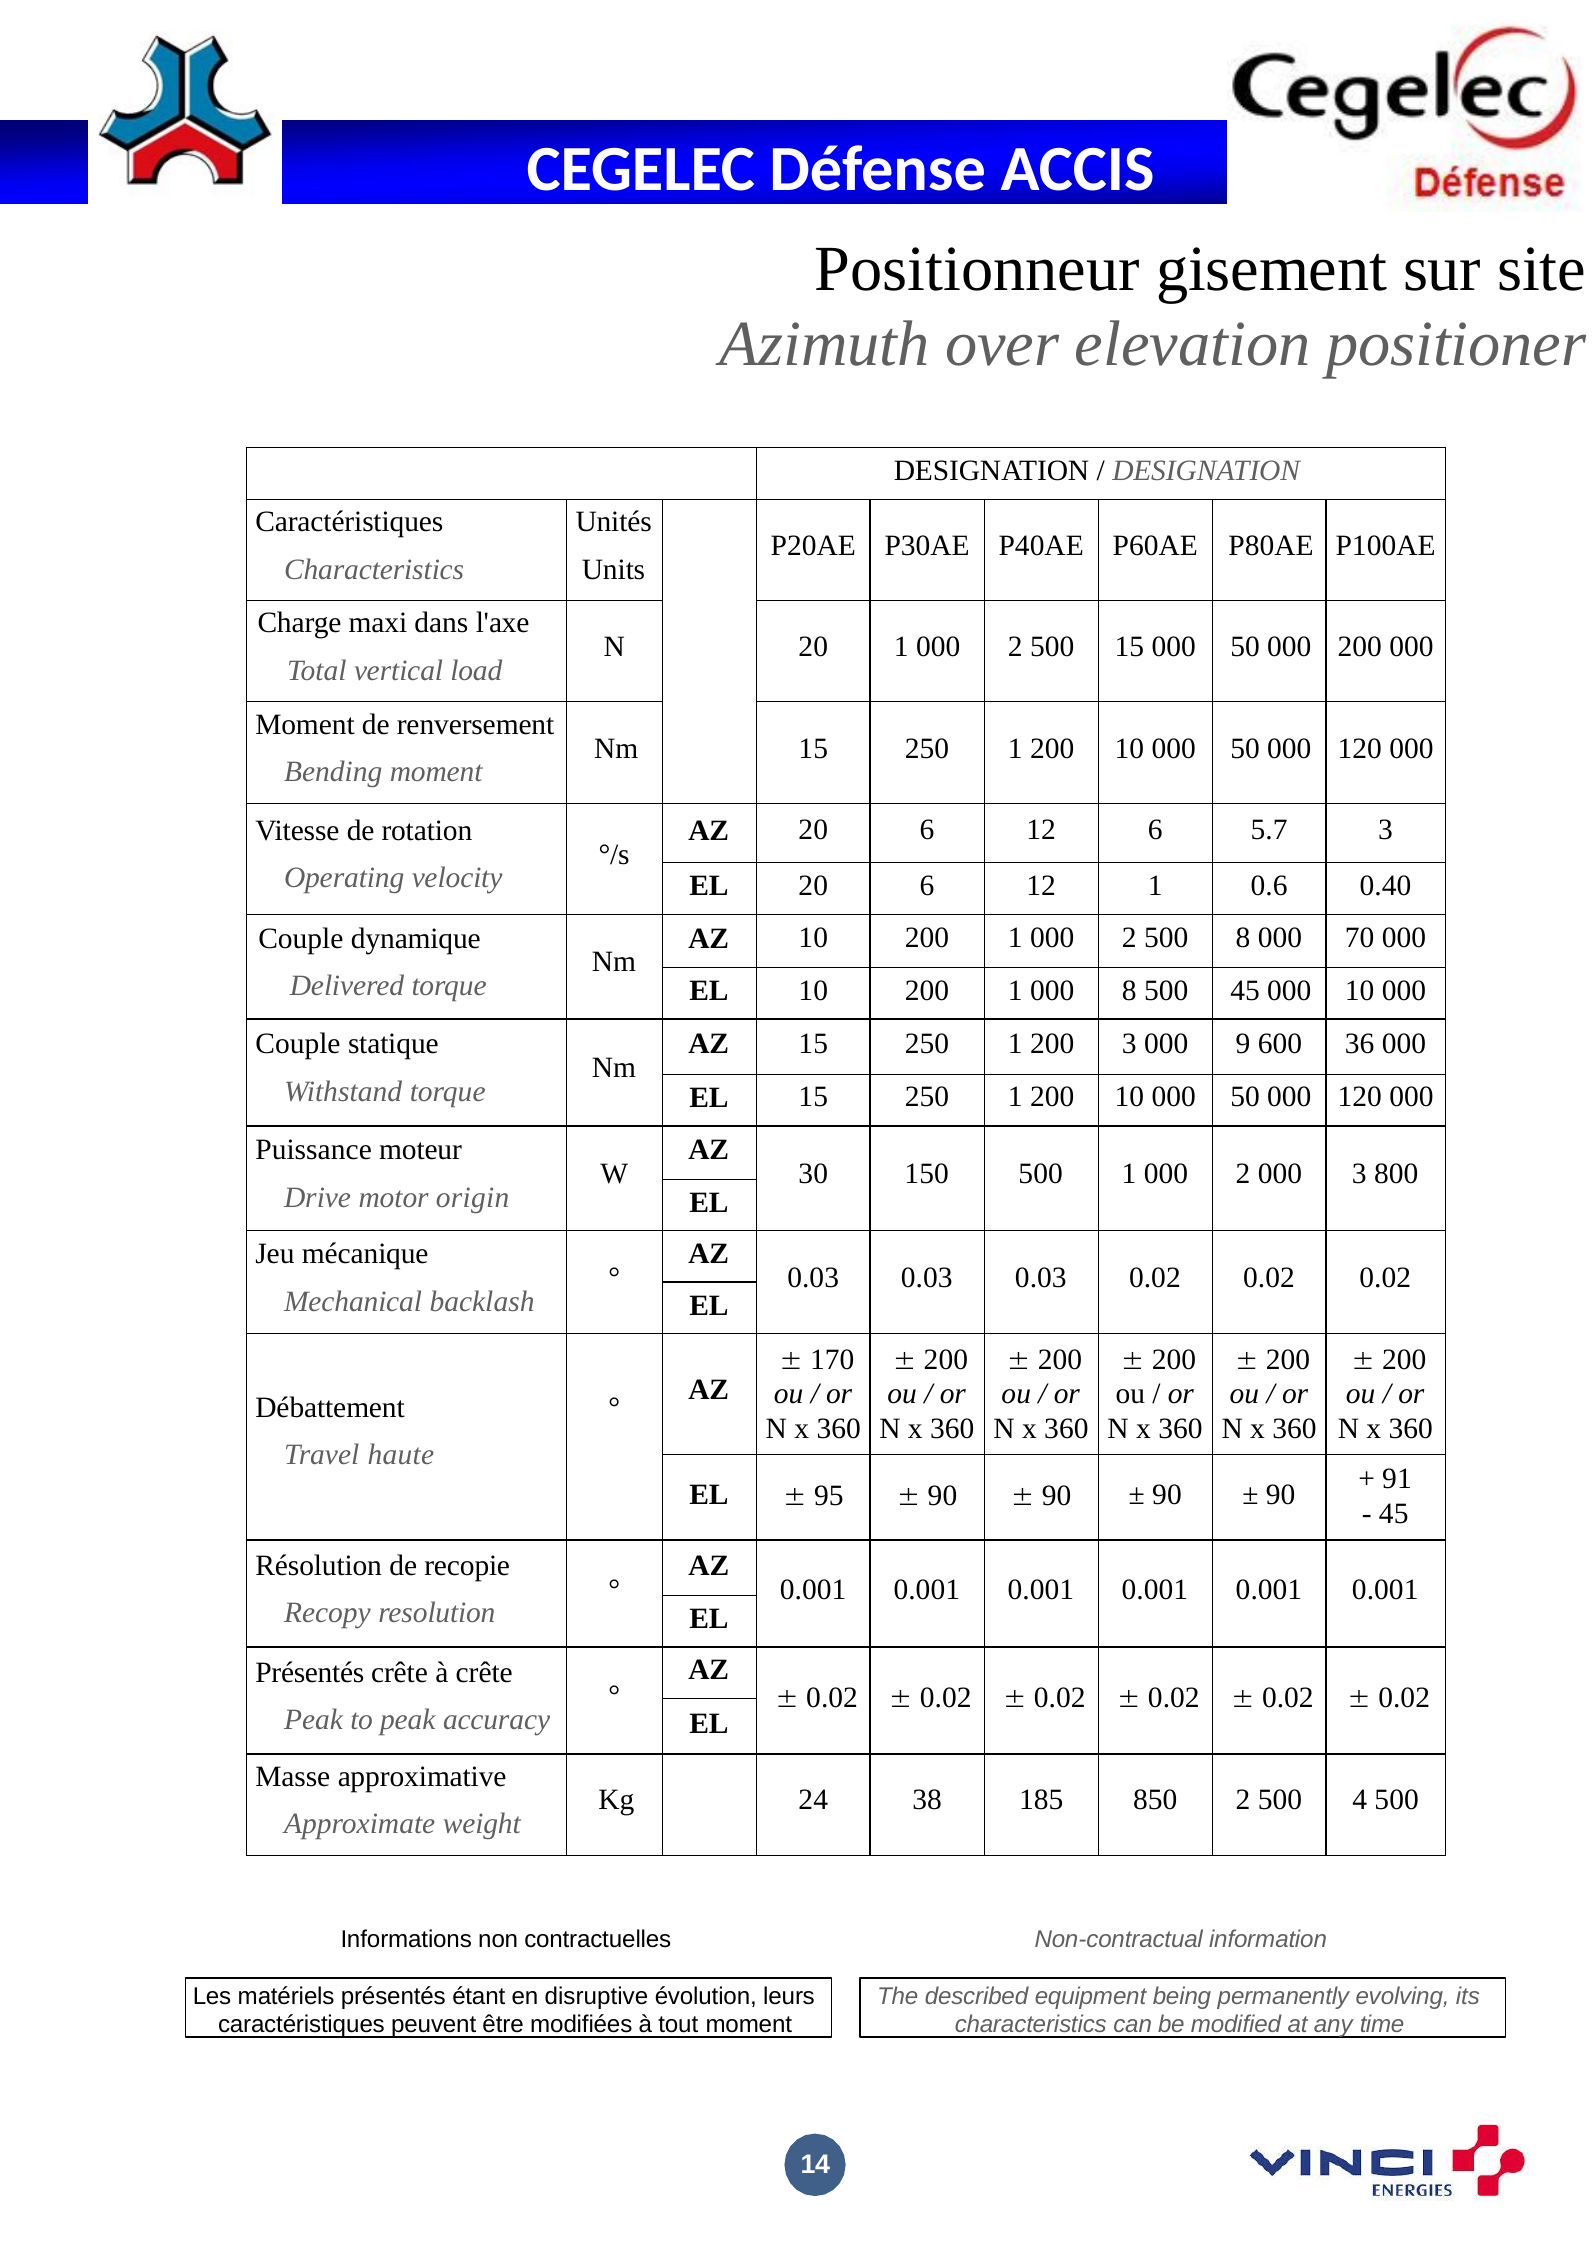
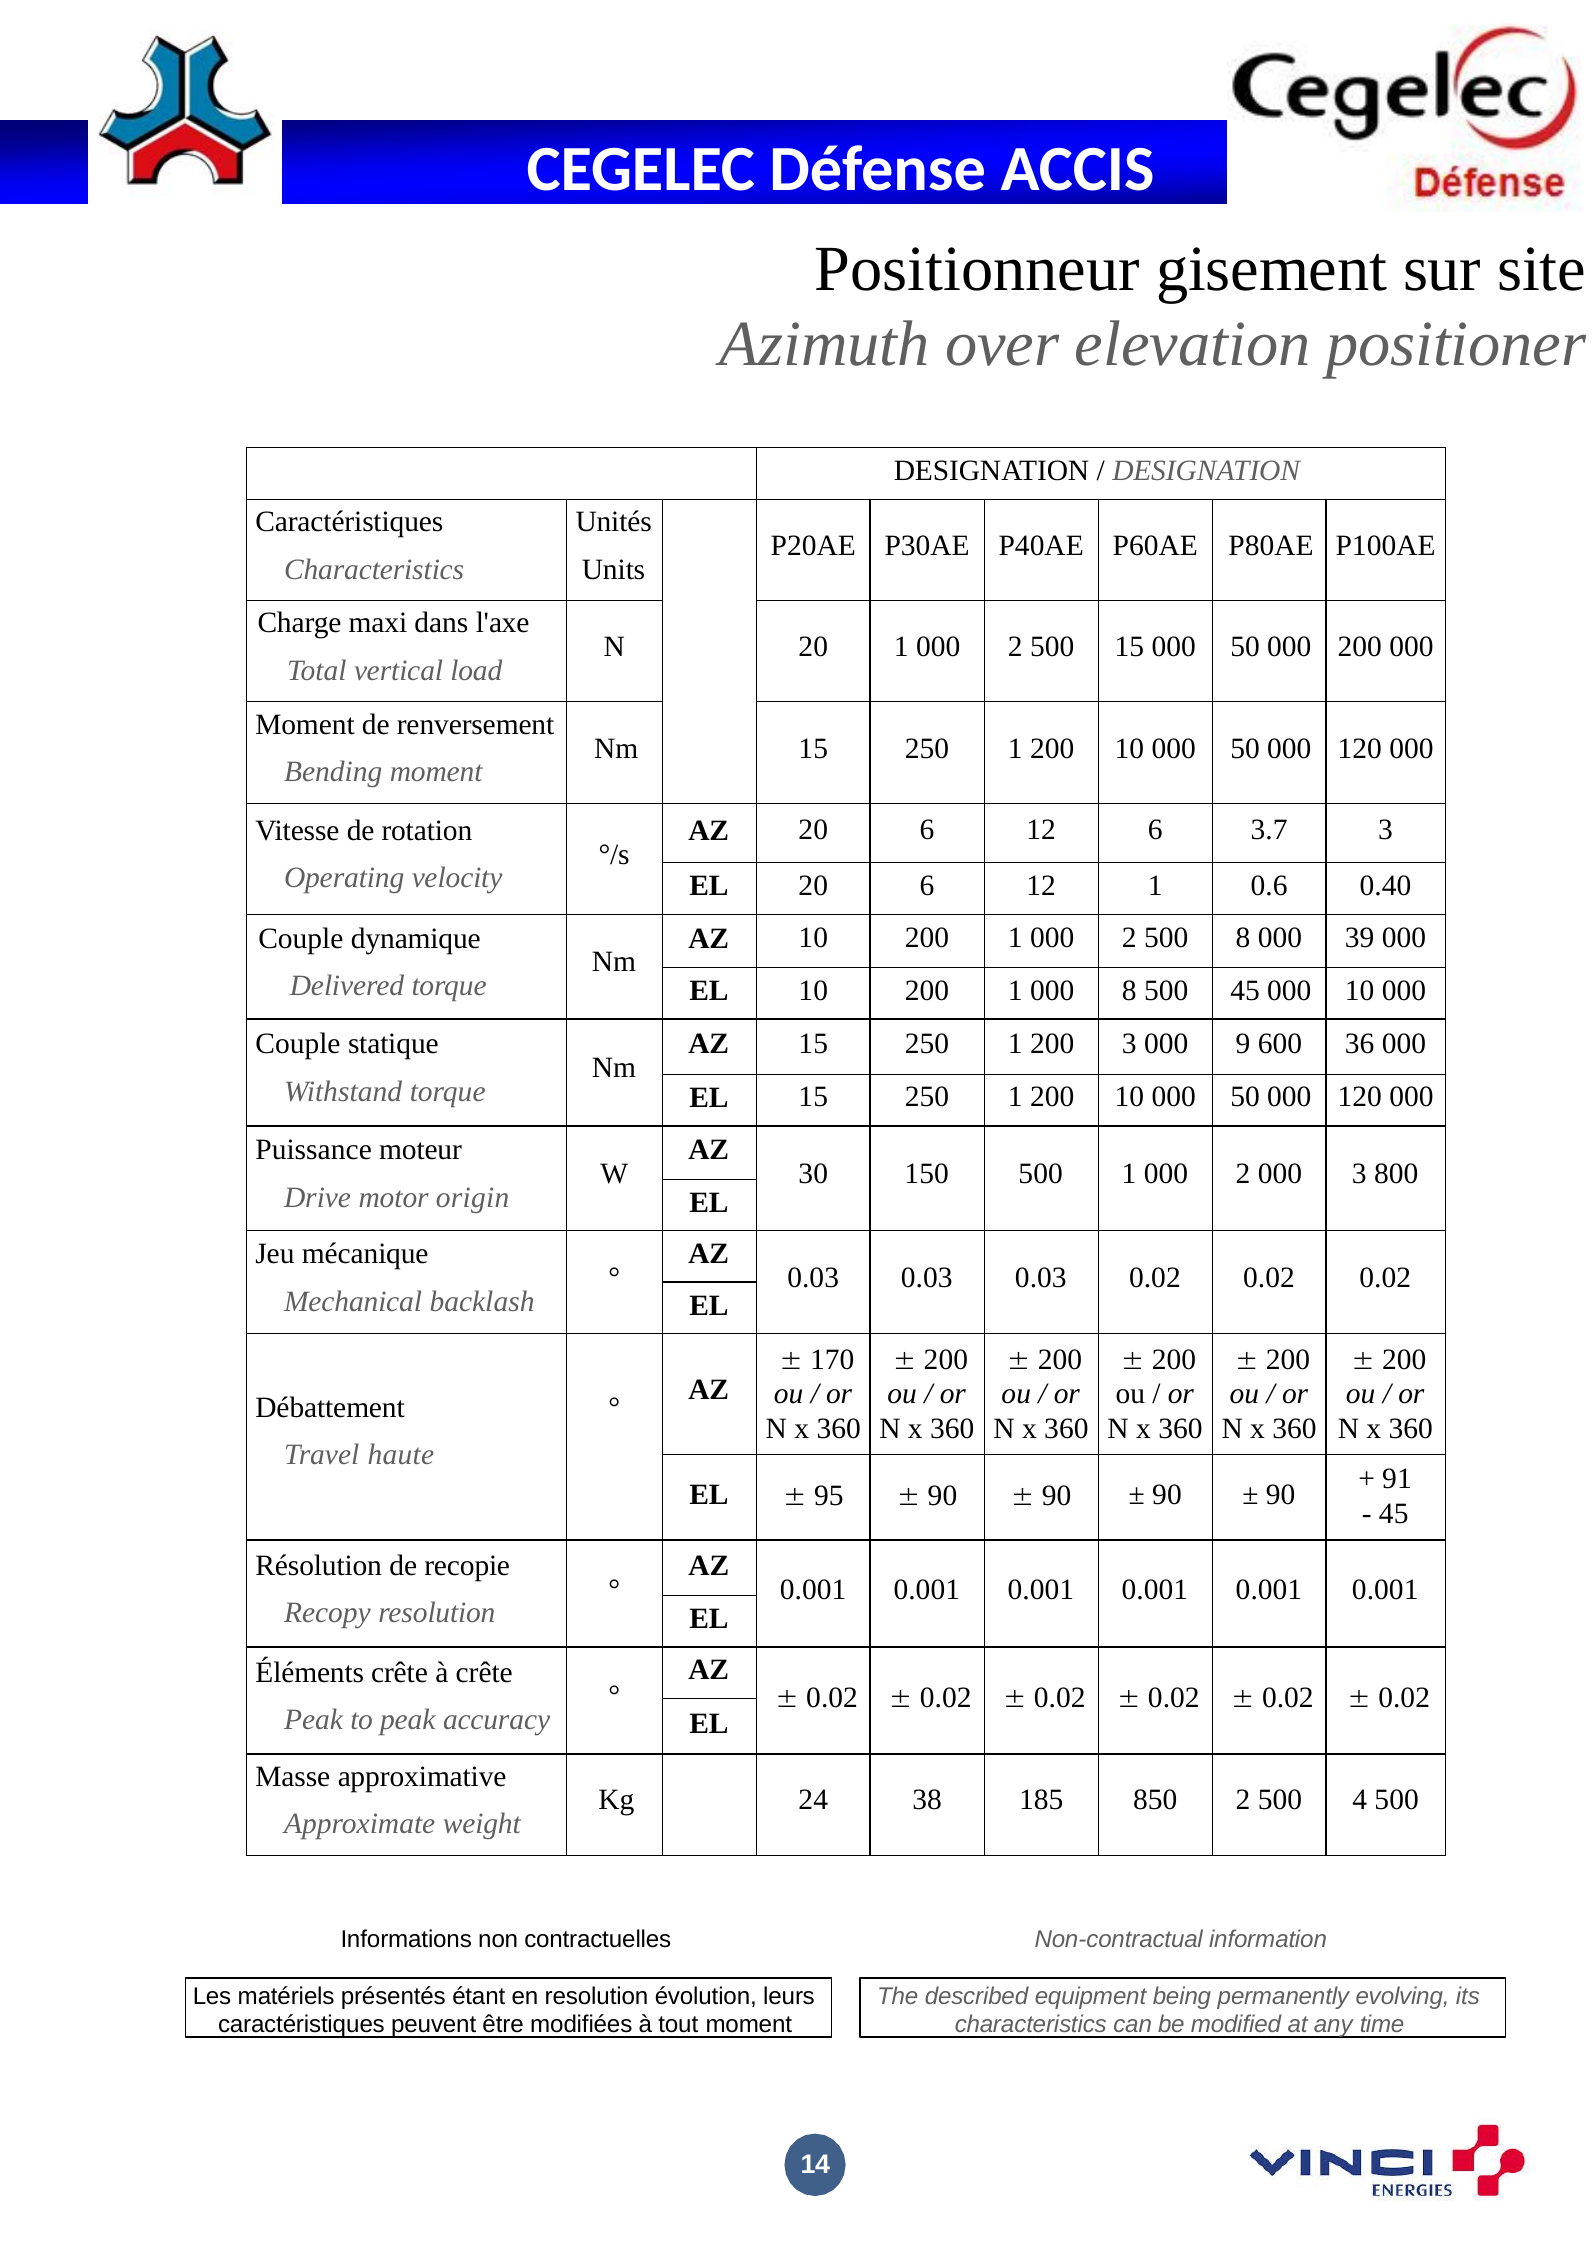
5.7: 5.7 -> 3.7 (1269, 830)
70: 70 -> 39 (1360, 938)
Présentés: Présentés -> Éléments (310, 1673)
en disruptive: disruptive -> resolution (597, 1997)
